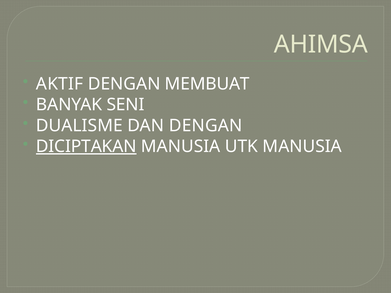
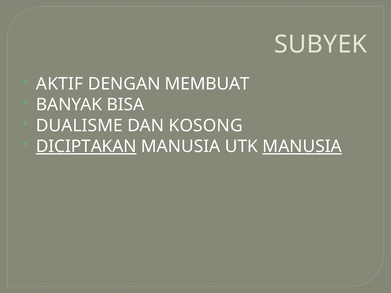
AHIMSA: AHIMSA -> SUBYEK (321, 45)
SENI: SENI -> BISA (125, 105)
DAN DENGAN: DENGAN -> KOSONG (206, 126)
MANUSIA underline: none -> present (302, 147)
